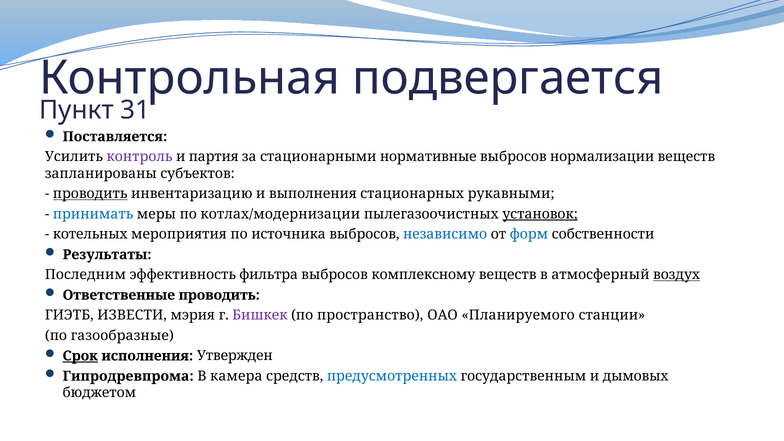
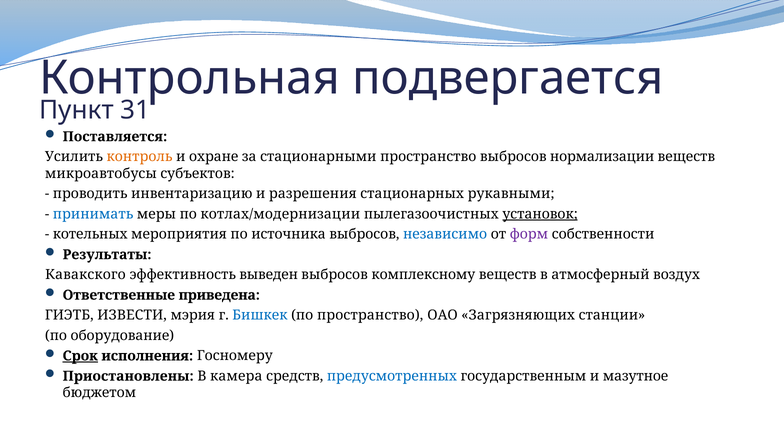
контроль colour: purple -> orange (139, 157)
партия: партия -> охране (214, 157)
стационарными нормативные: нормативные -> пространство (428, 157)
запланированы: запланированы -> микроавтобусы (101, 174)
проводить underline: present -> none (90, 194)
выполнения: выполнения -> разрешения (313, 194)
форм colour: blue -> purple (529, 234)
Последним: Последним -> Кавакского (85, 275)
фильтра: фильтра -> выведен (269, 275)
воздух underline: present -> none (677, 275)
Ответственные проводить: проводить -> приведена (219, 295)
Бишкек colour: purple -> blue (260, 315)
Планируемого: Планируемого -> Загрязняющих (518, 315)
газообразные: газообразные -> оборудование (122, 336)
Утвержден: Утвержден -> Госномеру (235, 356)
Гипродревпрома: Гипродревпрома -> Приостановлены (128, 376)
дымовых: дымовых -> мазутное (636, 376)
